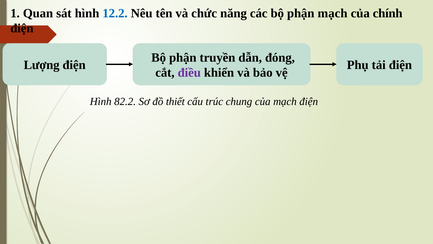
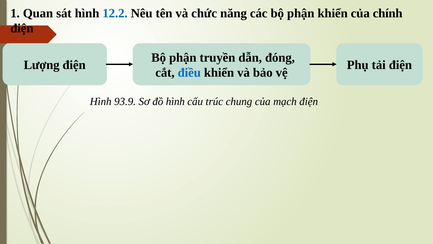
phận mạch: mạch -> khiển (333, 13)
điều colour: purple -> blue (189, 73)
82.2: 82.2 -> 93.9 (125, 101)
đồ thiết: thiết -> hình (175, 101)
